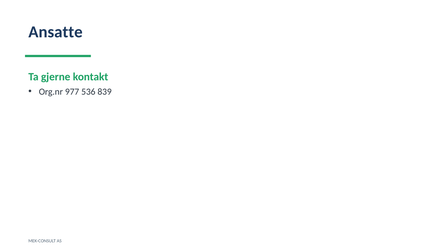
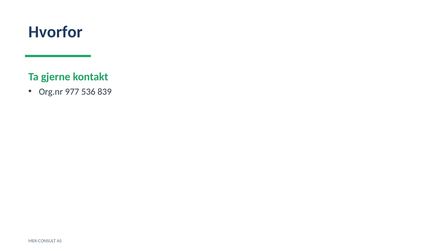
Ansatte: Ansatte -> Hvorfor (55, 32)
